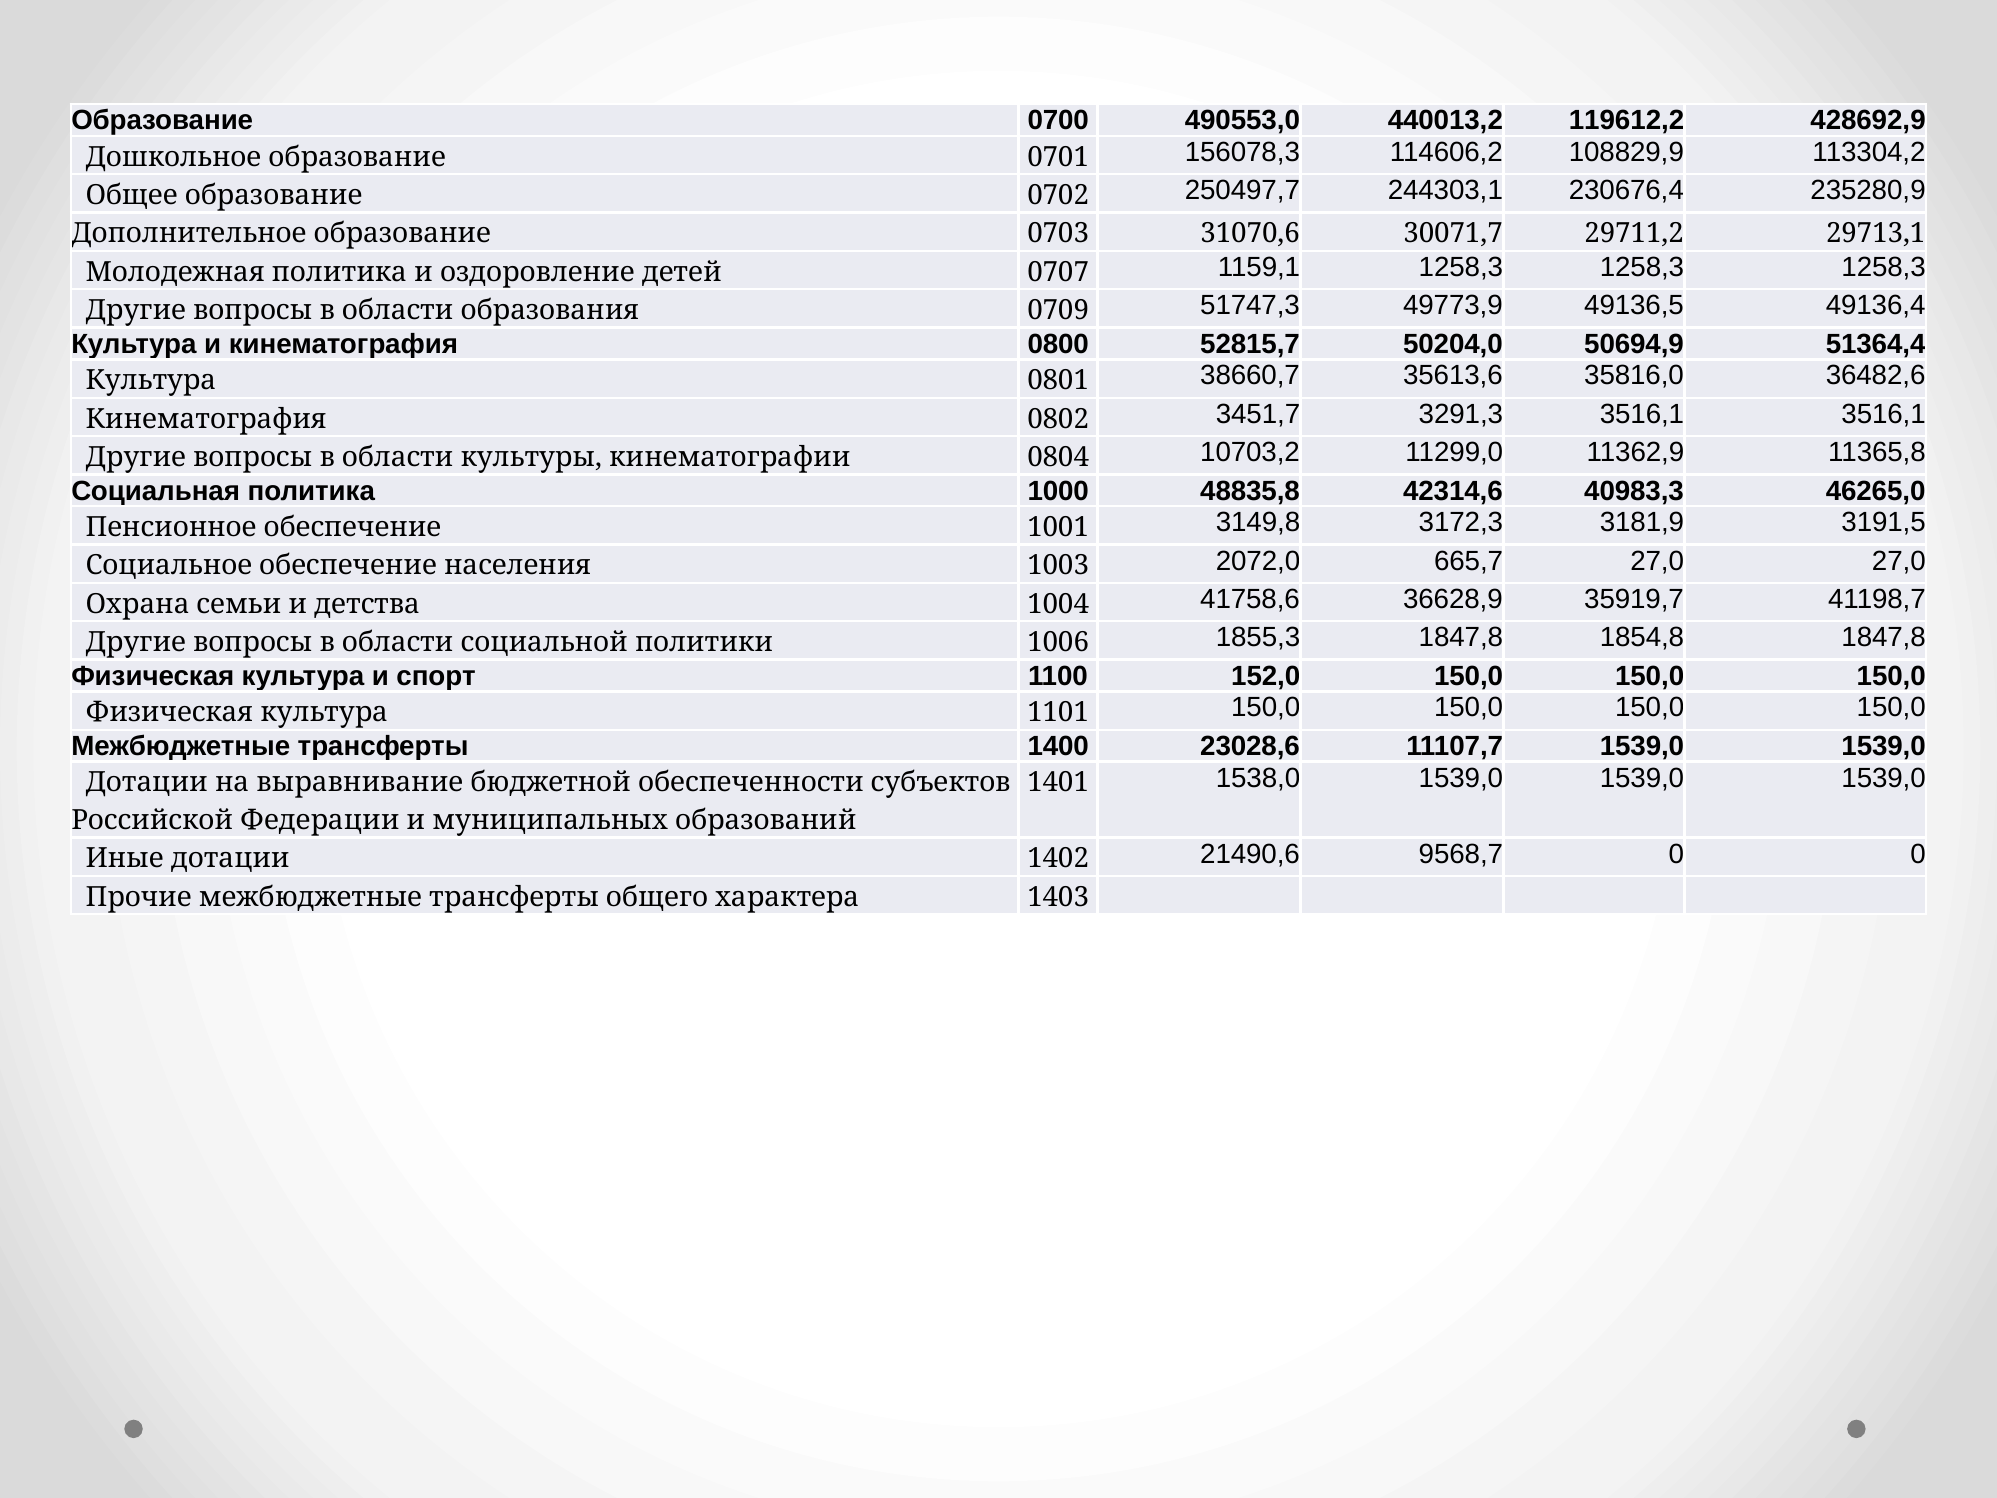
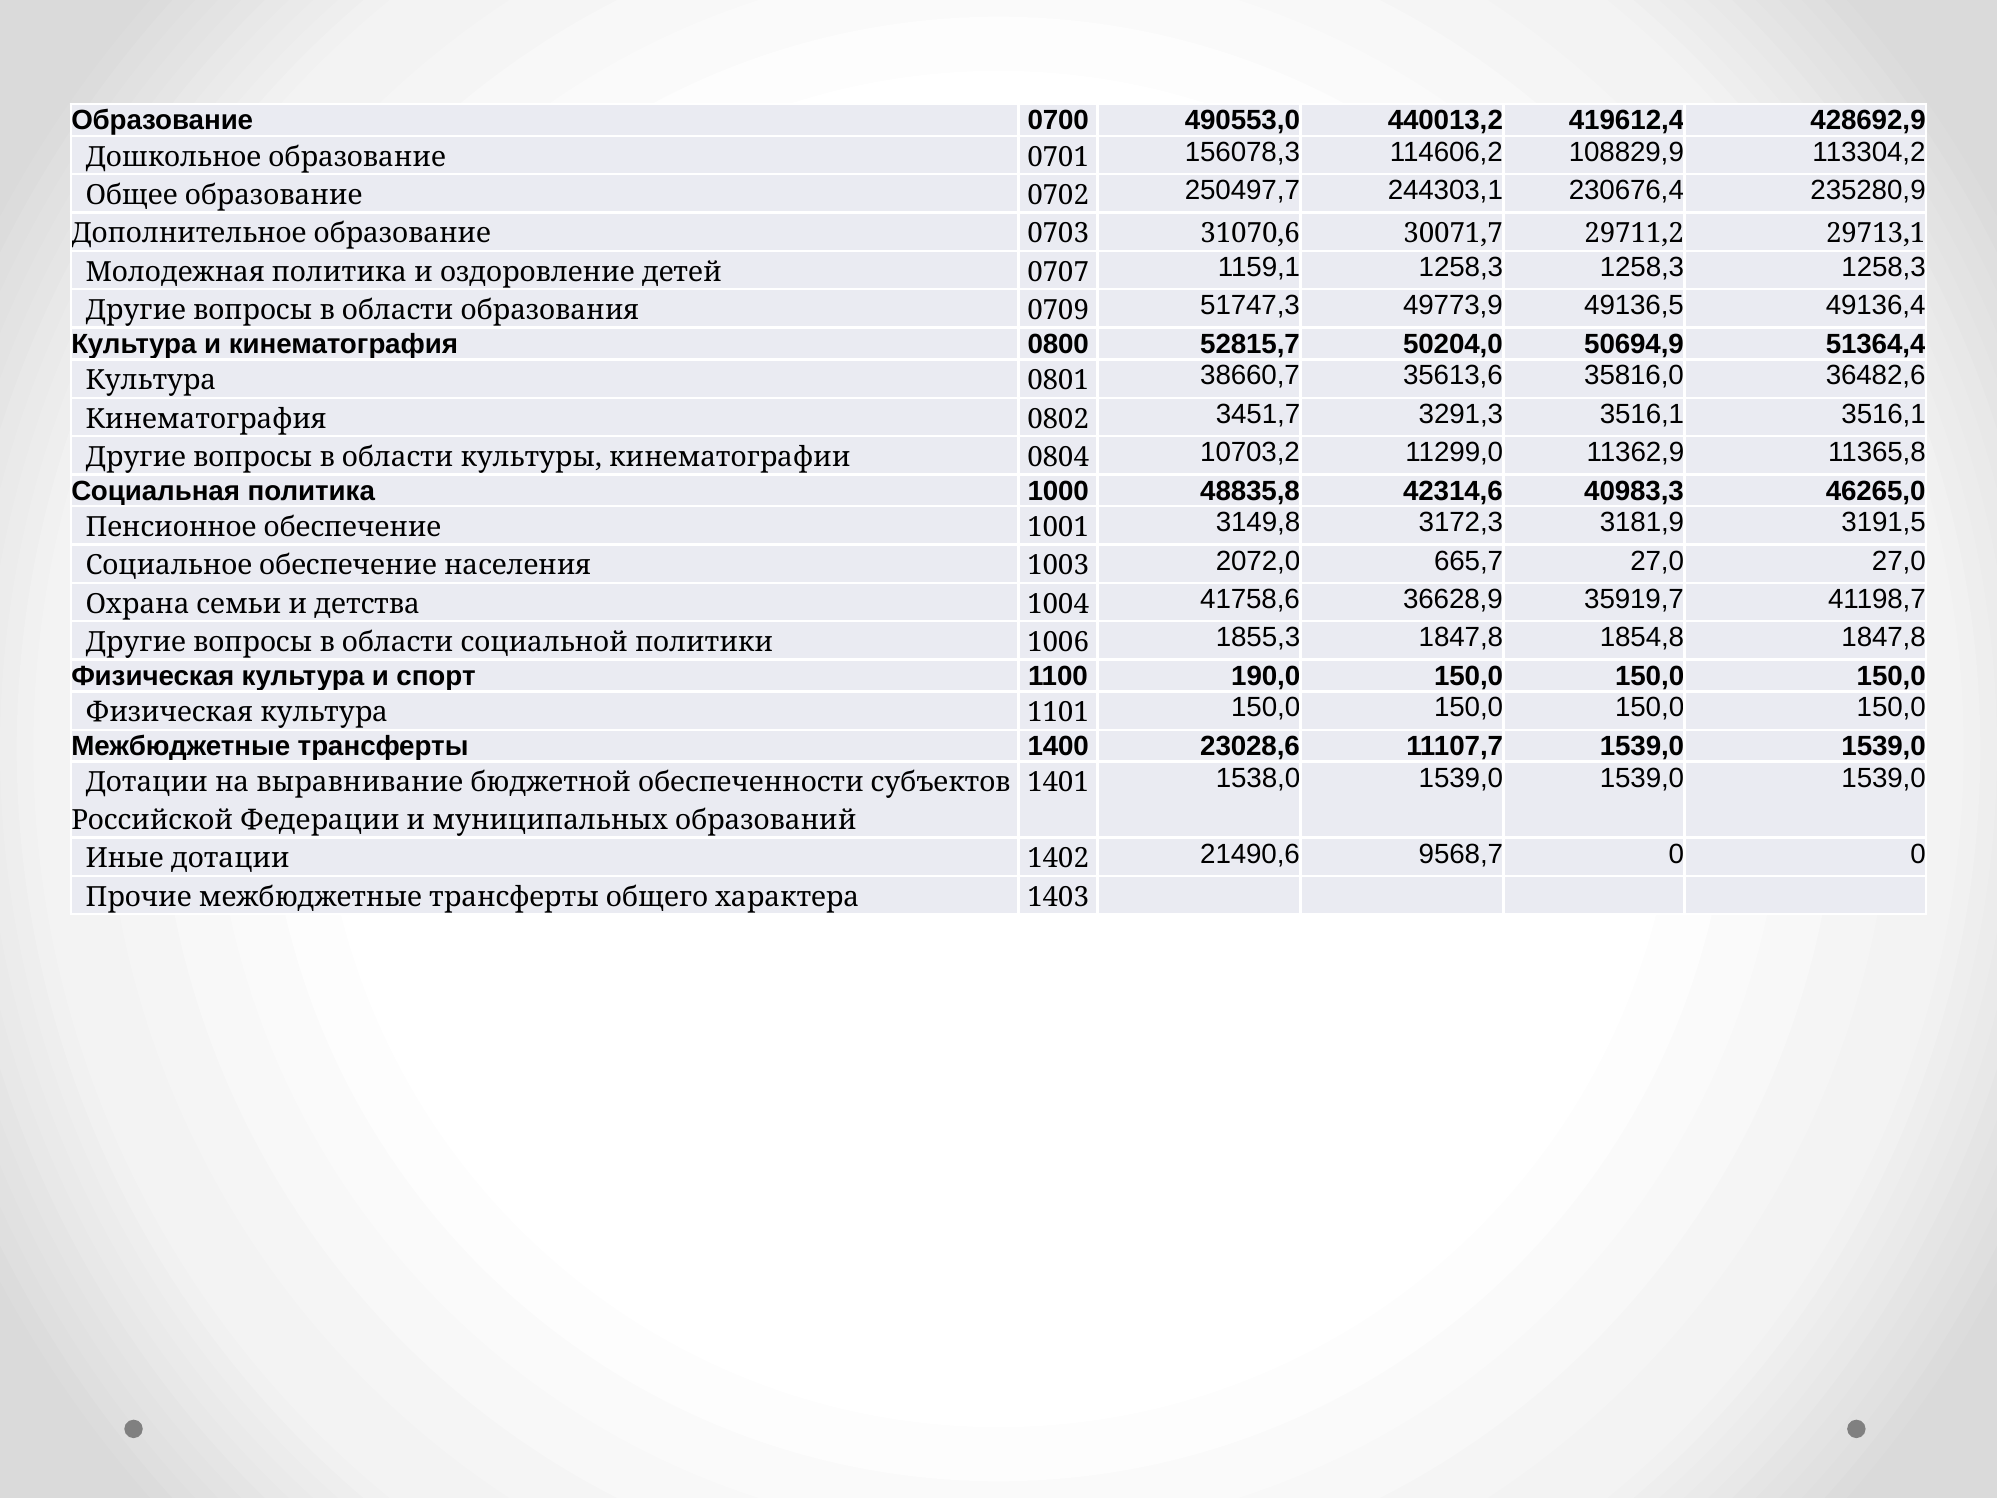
119612,2: 119612,2 -> 419612,4 (1627, 121)
152,0: 152,0 -> 190,0 (1266, 676)
